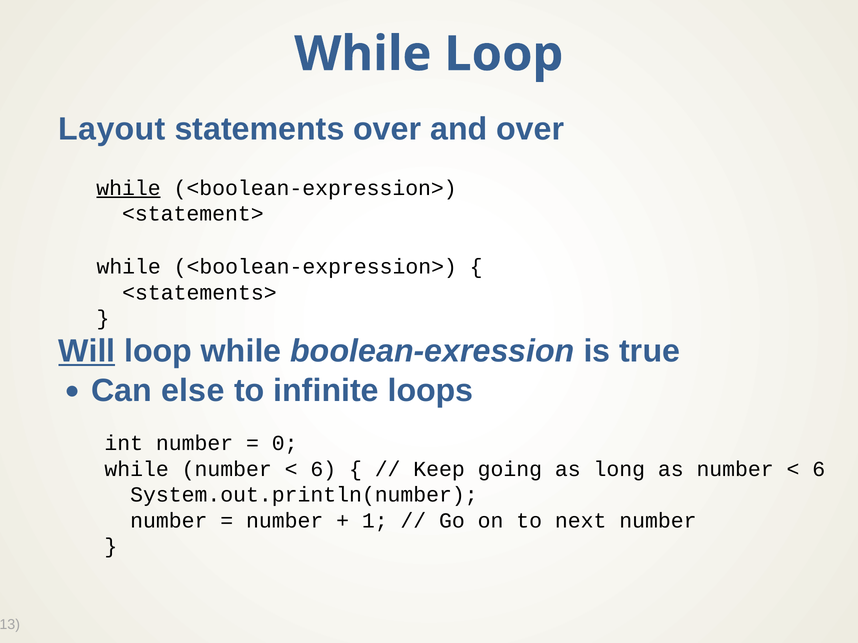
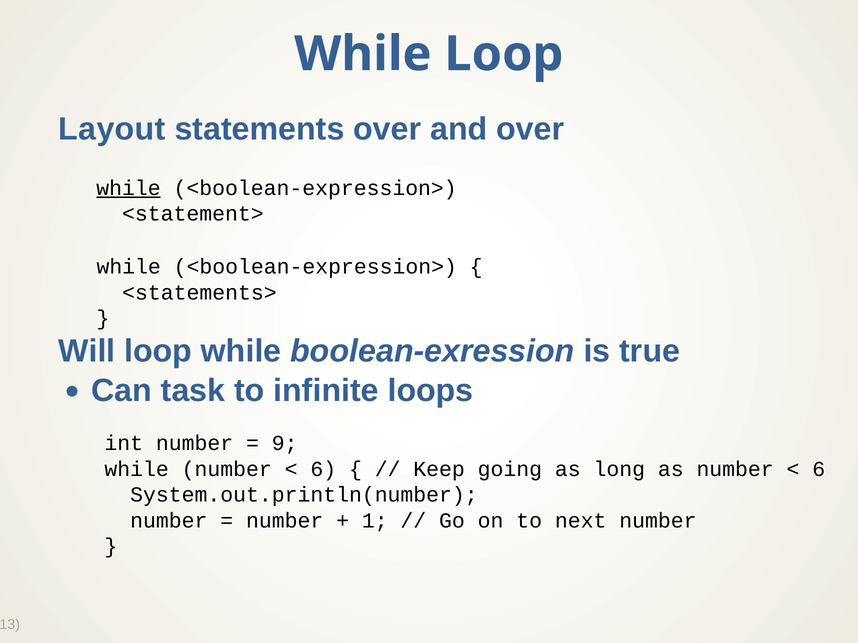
Will underline: present -> none (87, 352)
else: else -> task (193, 391)
0: 0 -> 9 (285, 444)
